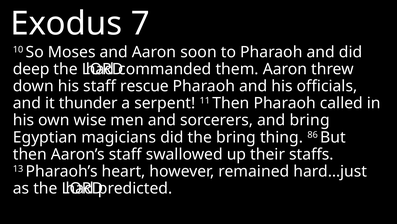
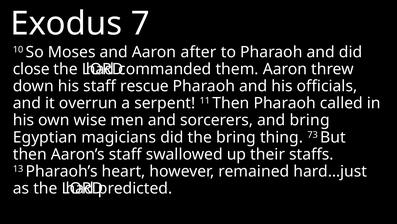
soon: soon -> after (198, 52)
deep: deep -> close (31, 69)
thunder: thunder -> overrun (88, 103)
86: 86 -> 73 (313, 134)
